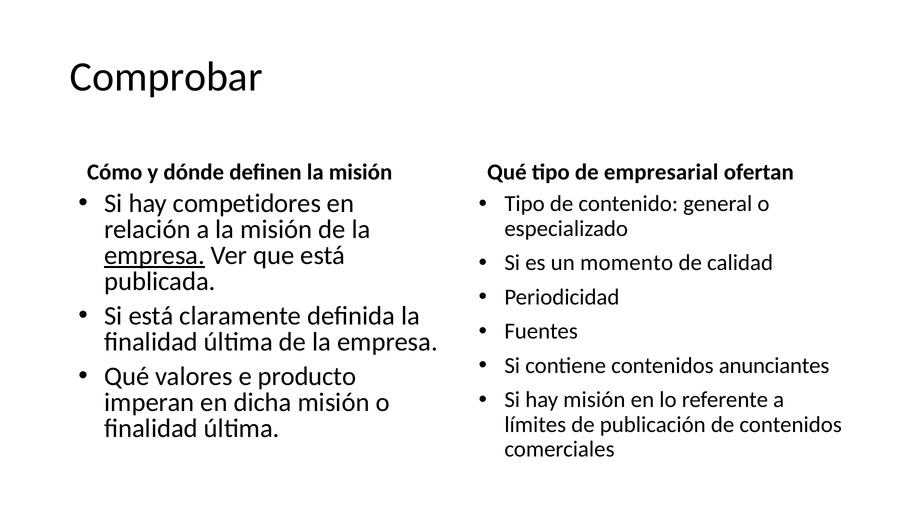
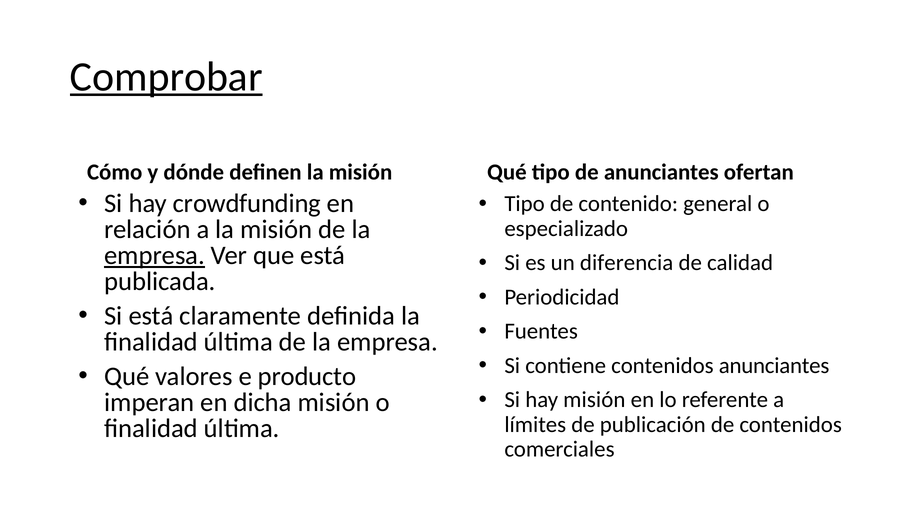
Comprobar underline: none -> present (166, 77)
de empresarial: empresarial -> anunciantes (661, 172)
competidores: competidores -> crowdfunding (247, 203)
momento: momento -> diferencia (627, 263)
